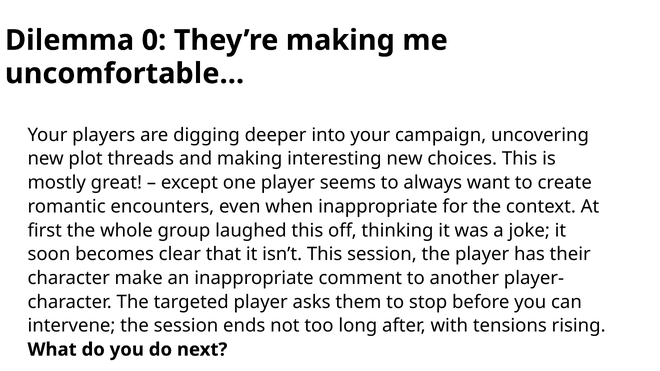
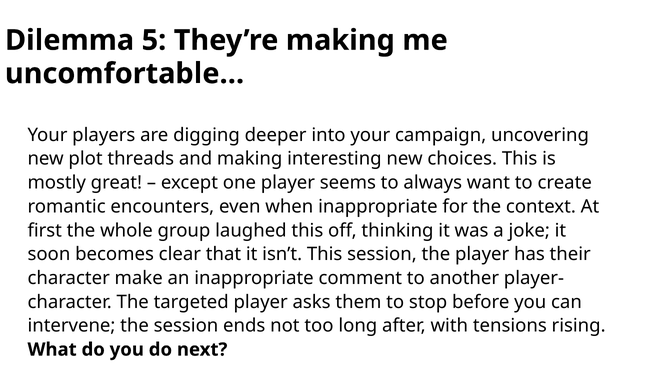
0: 0 -> 5 (154, 40)
